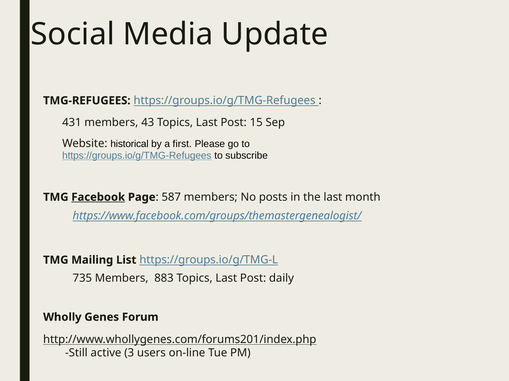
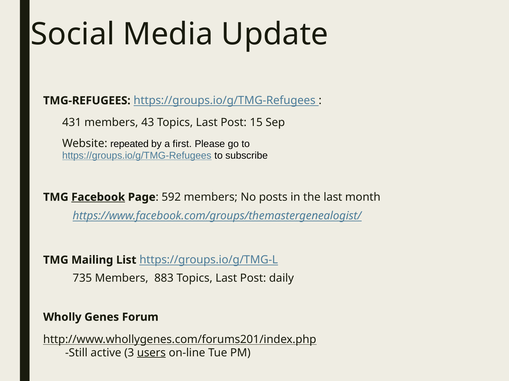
historical: historical -> repeated (130, 144)
587: 587 -> 592 (171, 197)
users underline: none -> present (151, 353)
